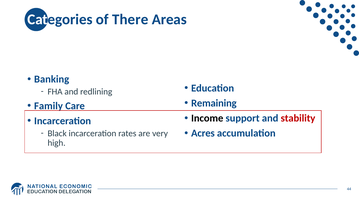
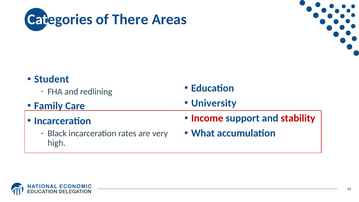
Banking: Banking -> Student (52, 79)
Remaining: Remaining -> University (214, 103)
Income colour: black -> red (207, 118)
Acres: Acres -> What (203, 133)
